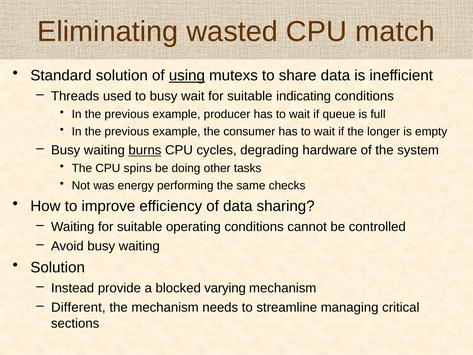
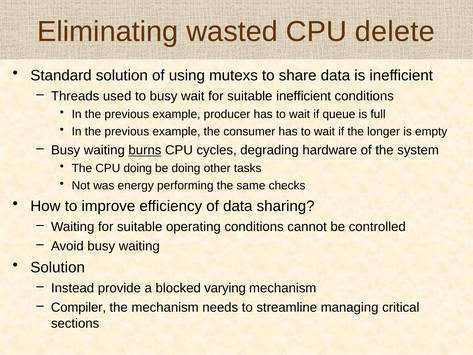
match: match -> delete (395, 32)
using underline: present -> none (187, 76)
suitable indicating: indicating -> inefficient (304, 96)
CPU spins: spins -> doing (138, 168)
Different: Different -> Compiler (78, 307)
